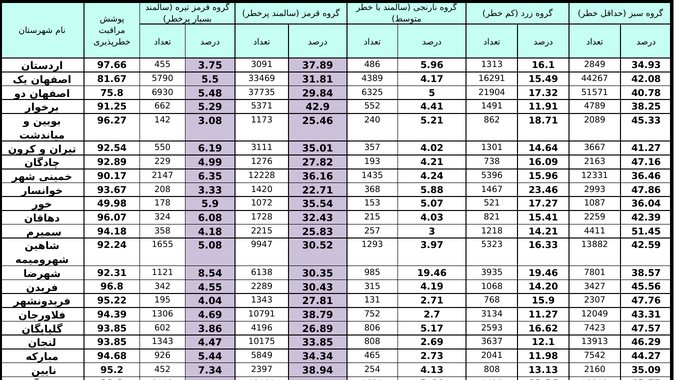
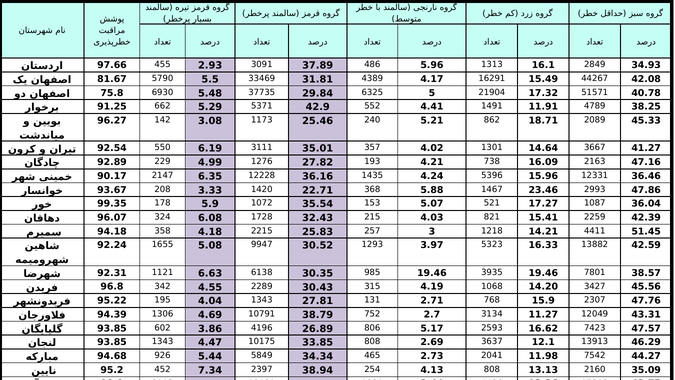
3.75: 3.75 -> 2.93 (210, 66)
49.98: 49.98 -> 99.35 (112, 204)
8.54: 8.54 -> 6.63 (210, 273)
